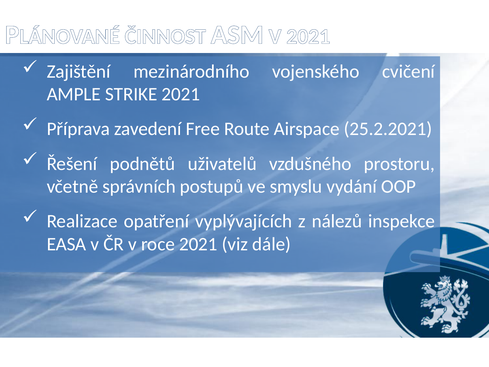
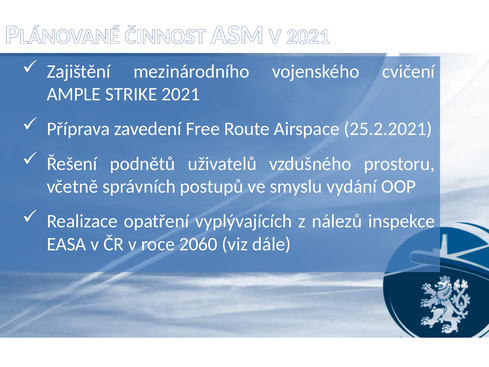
roce 2021: 2021 -> 2060 (198, 244)
